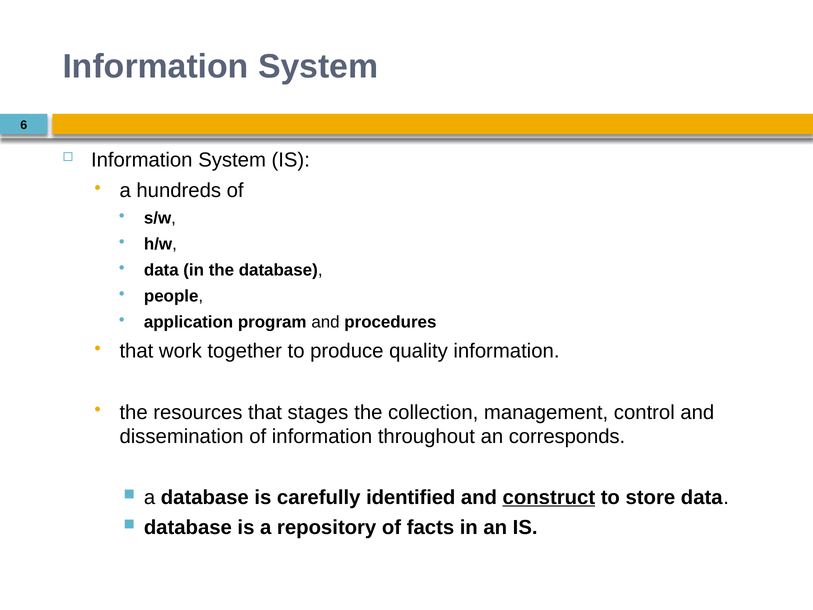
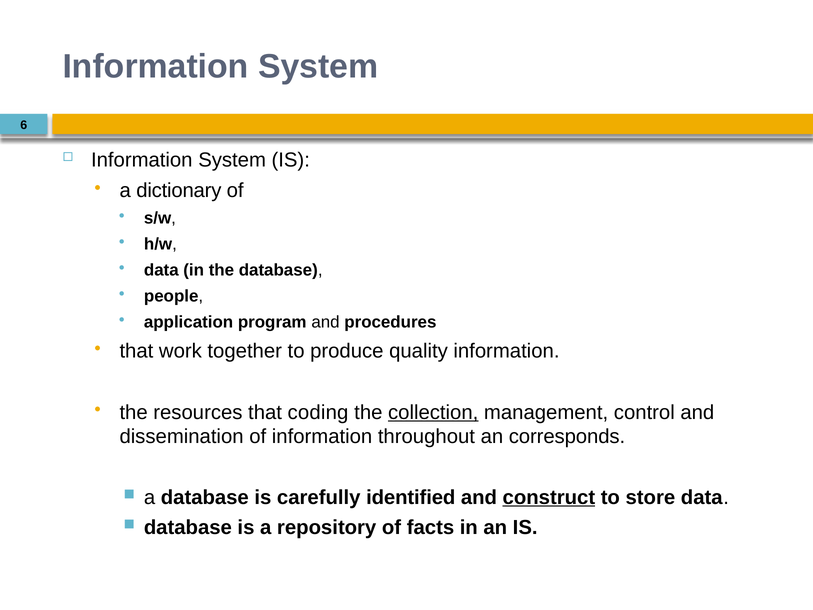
hundreds: hundreds -> dictionary (179, 191)
stages: stages -> coding (318, 412)
collection underline: none -> present (433, 412)
